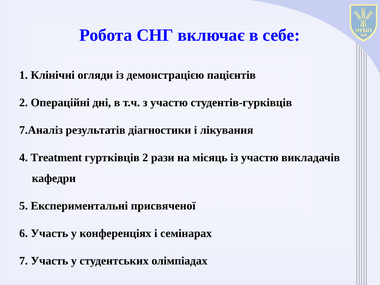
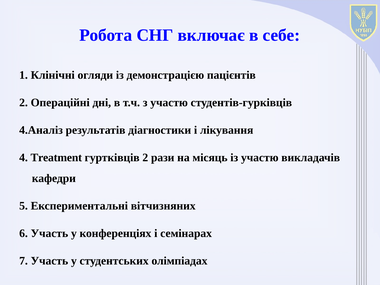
7.Аналіз: 7.Аналіз -> 4.Аналіз (41, 130)
присвяченої: присвяченої -> вітчизняних (163, 206)
